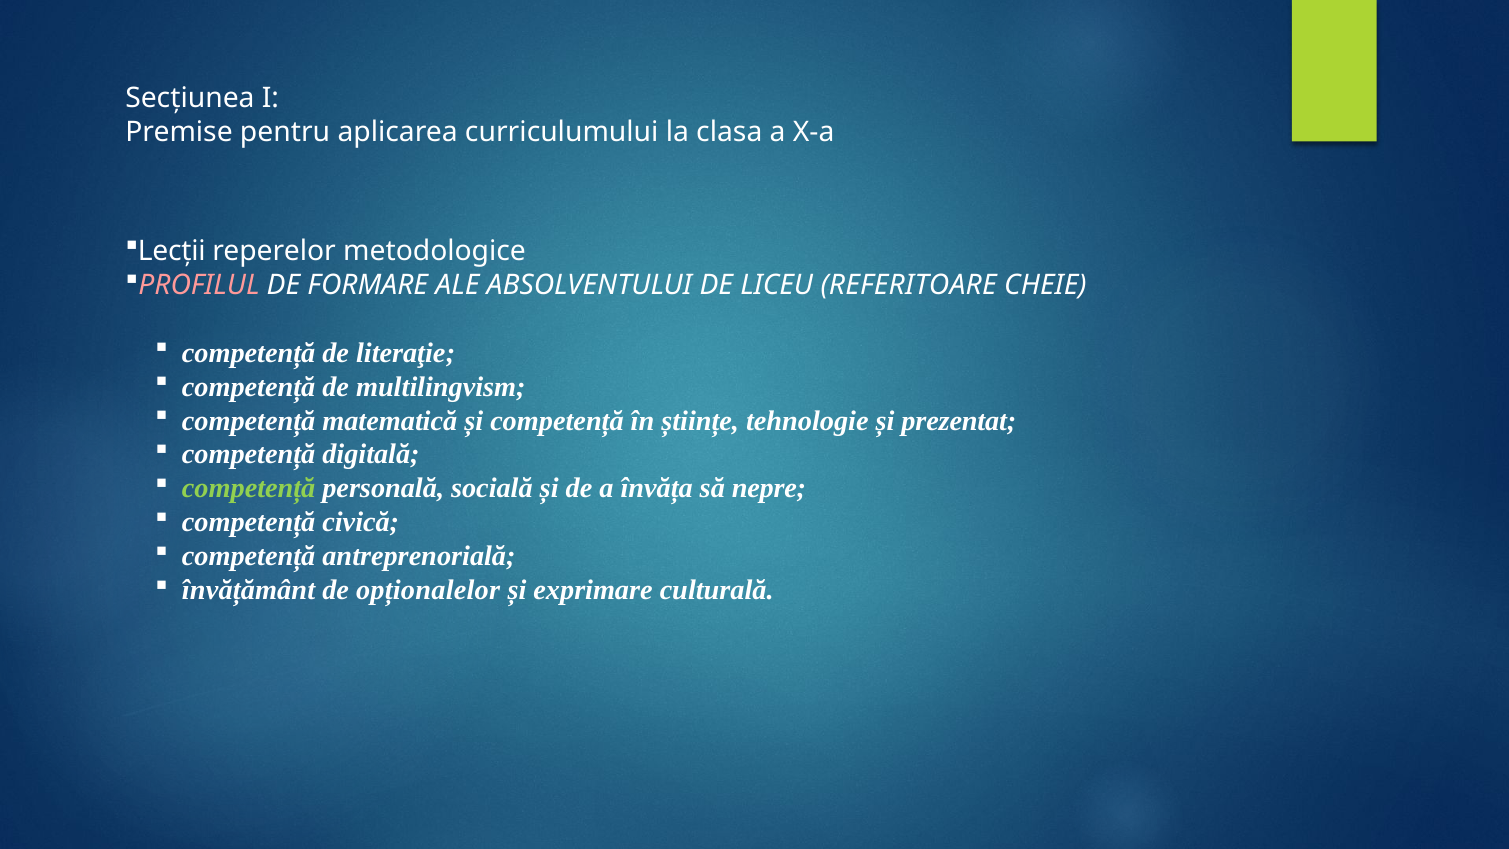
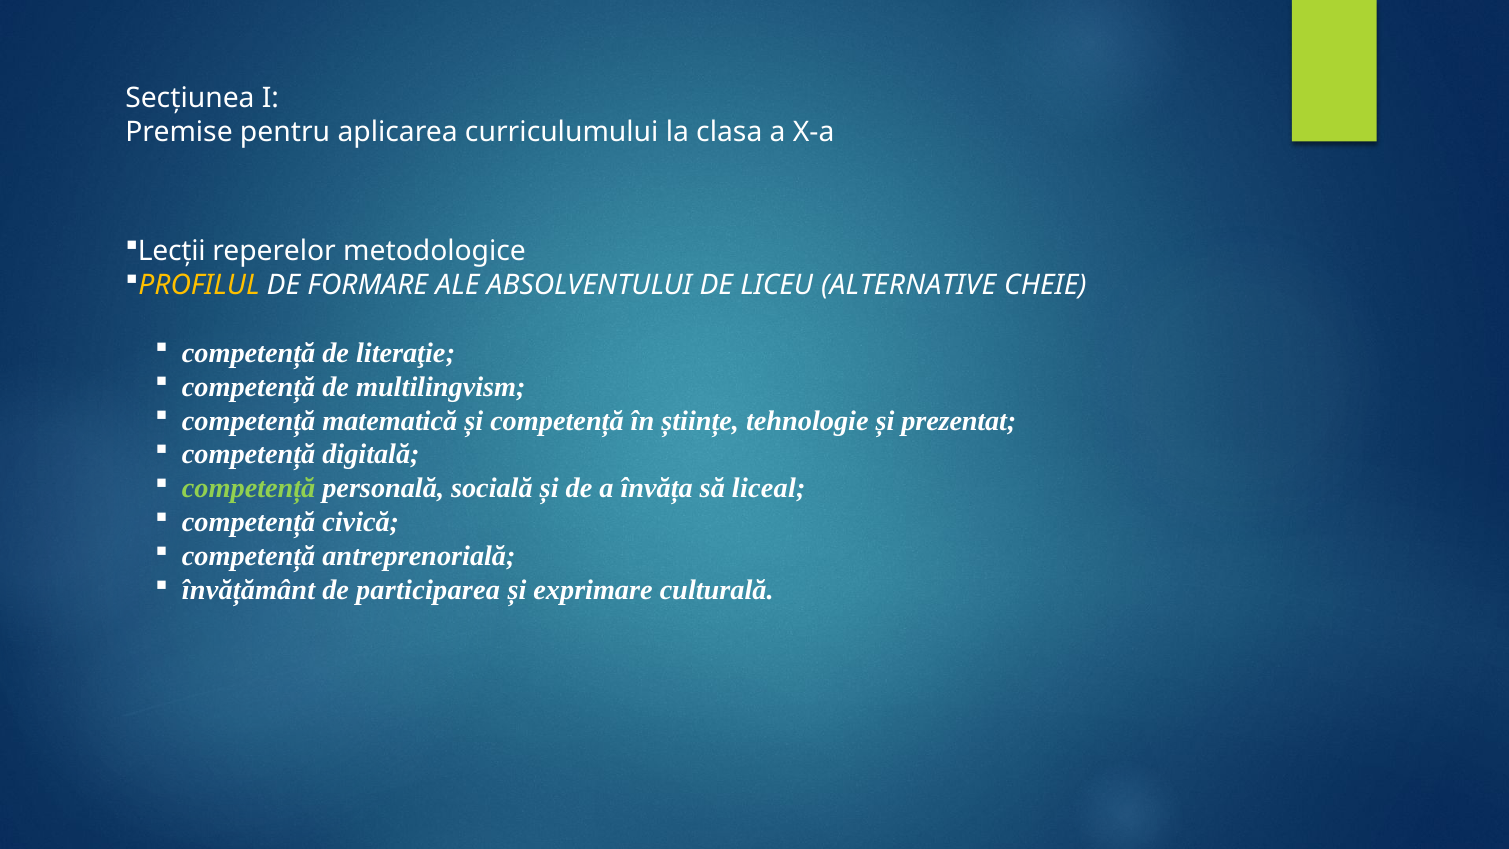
PROFILUL colour: pink -> yellow (199, 285)
REFERITOARE: REFERITOARE -> ALTERNATIVE (909, 285)
nepre: nepre -> liceal (769, 488)
opționalelor: opționalelor -> participarea (428, 590)
